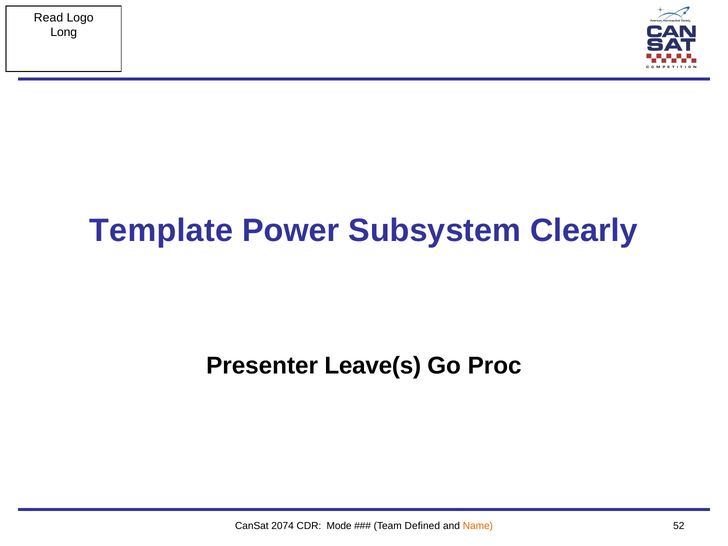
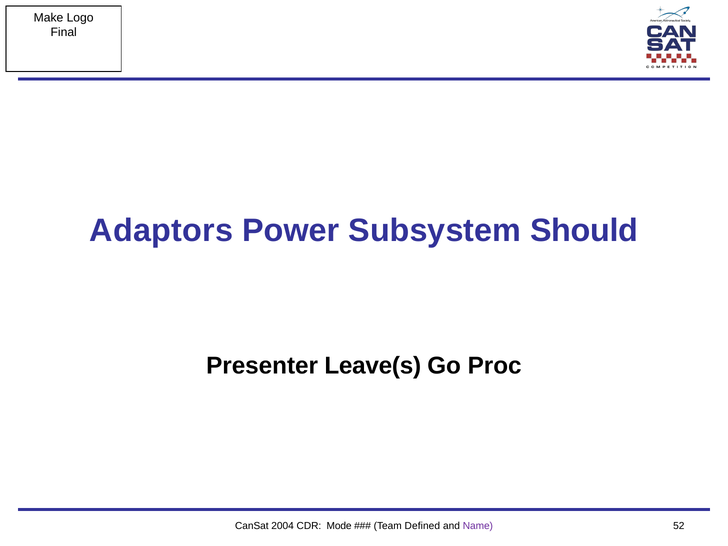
Read: Read -> Make (49, 18)
Long: Long -> Final (64, 32)
Template: Template -> Adaptors (161, 230)
Clearly: Clearly -> Should (584, 230)
2074: 2074 -> 2004 (283, 526)
Name colour: orange -> purple (478, 526)
